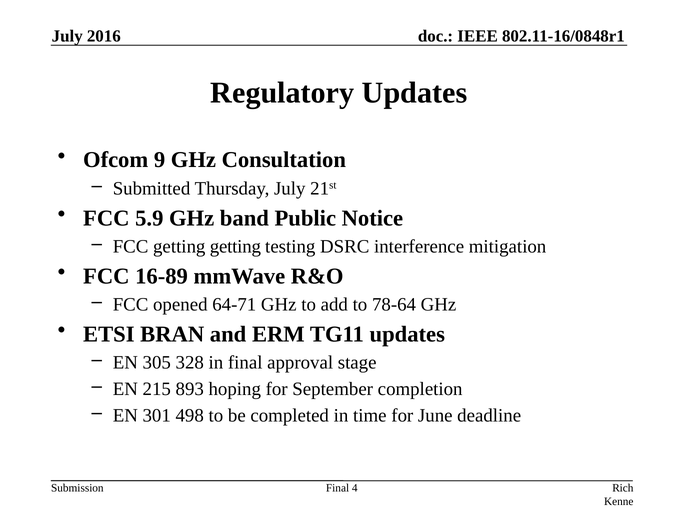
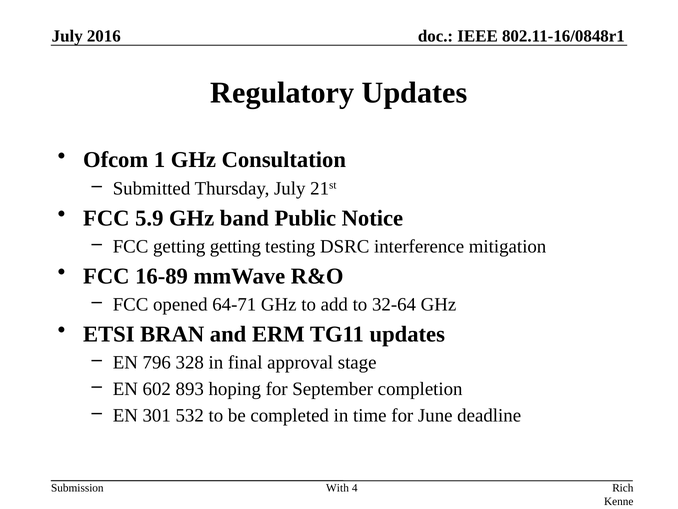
9: 9 -> 1 (160, 160)
78-64: 78-64 -> 32-64 (394, 304)
305: 305 -> 796 (157, 362)
215: 215 -> 602 (157, 389)
498: 498 -> 532 (190, 415)
Final: Final -> With (337, 488)
